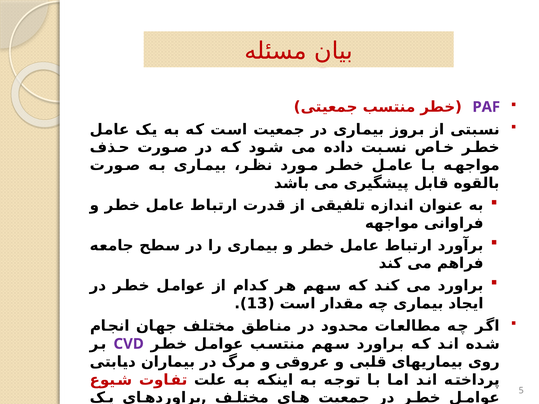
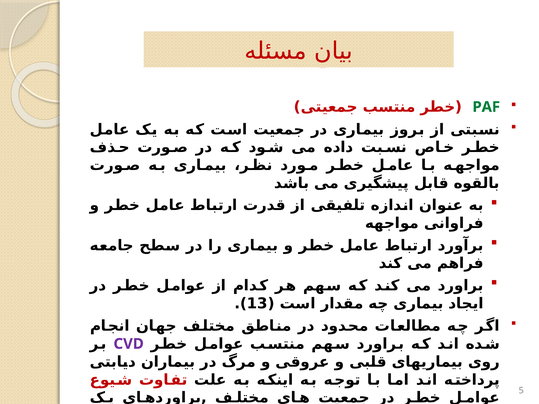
PAF colour: purple -> green (486, 107)
